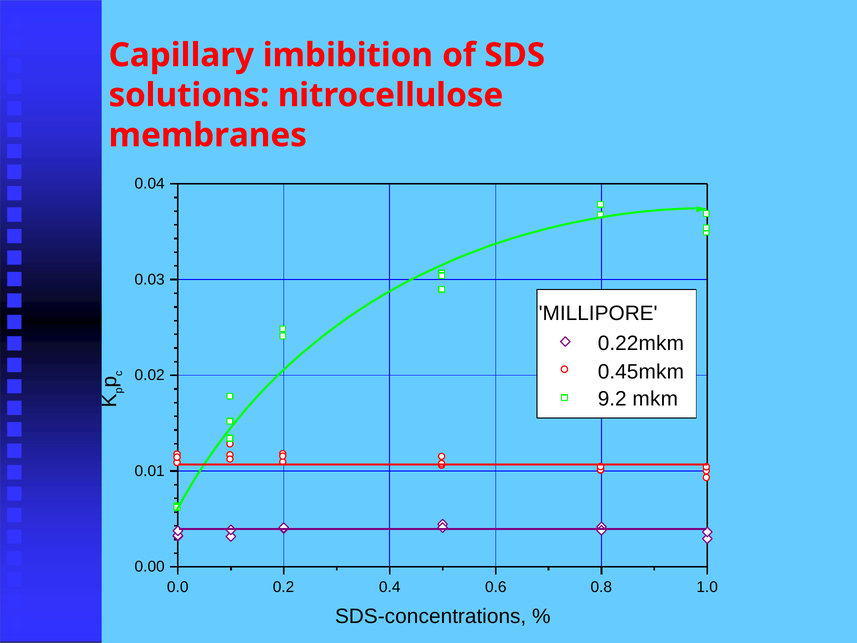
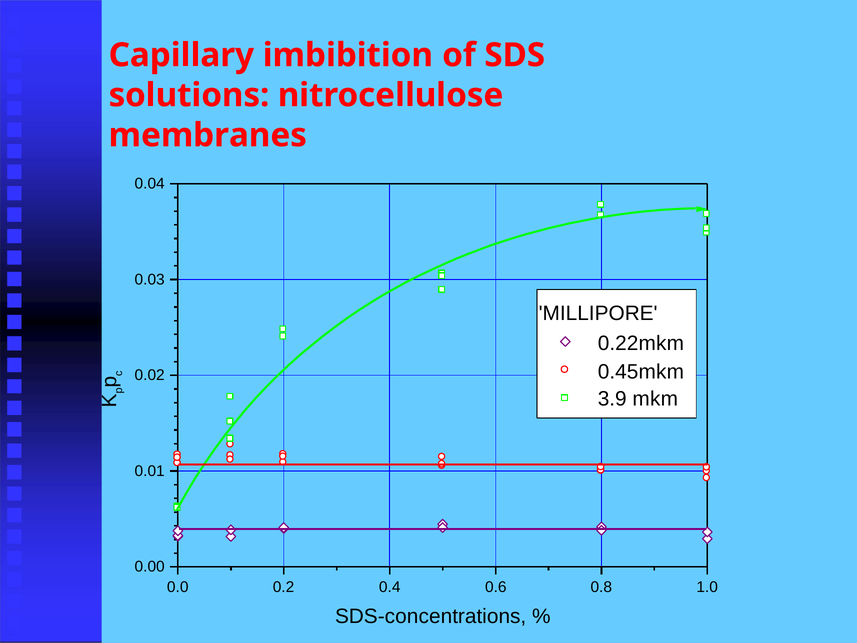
9.2: 9.2 -> 3.9 (612, 399)
